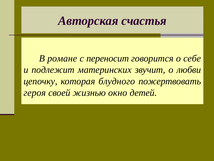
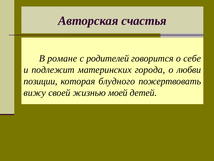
переносит: переносит -> родителей (108, 58)
звучит: звучит -> города (150, 70)
цепочку: цепочку -> позиции (40, 81)
героя: героя -> вижу (35, 92)
окно: окно -> моей (118, 92)
